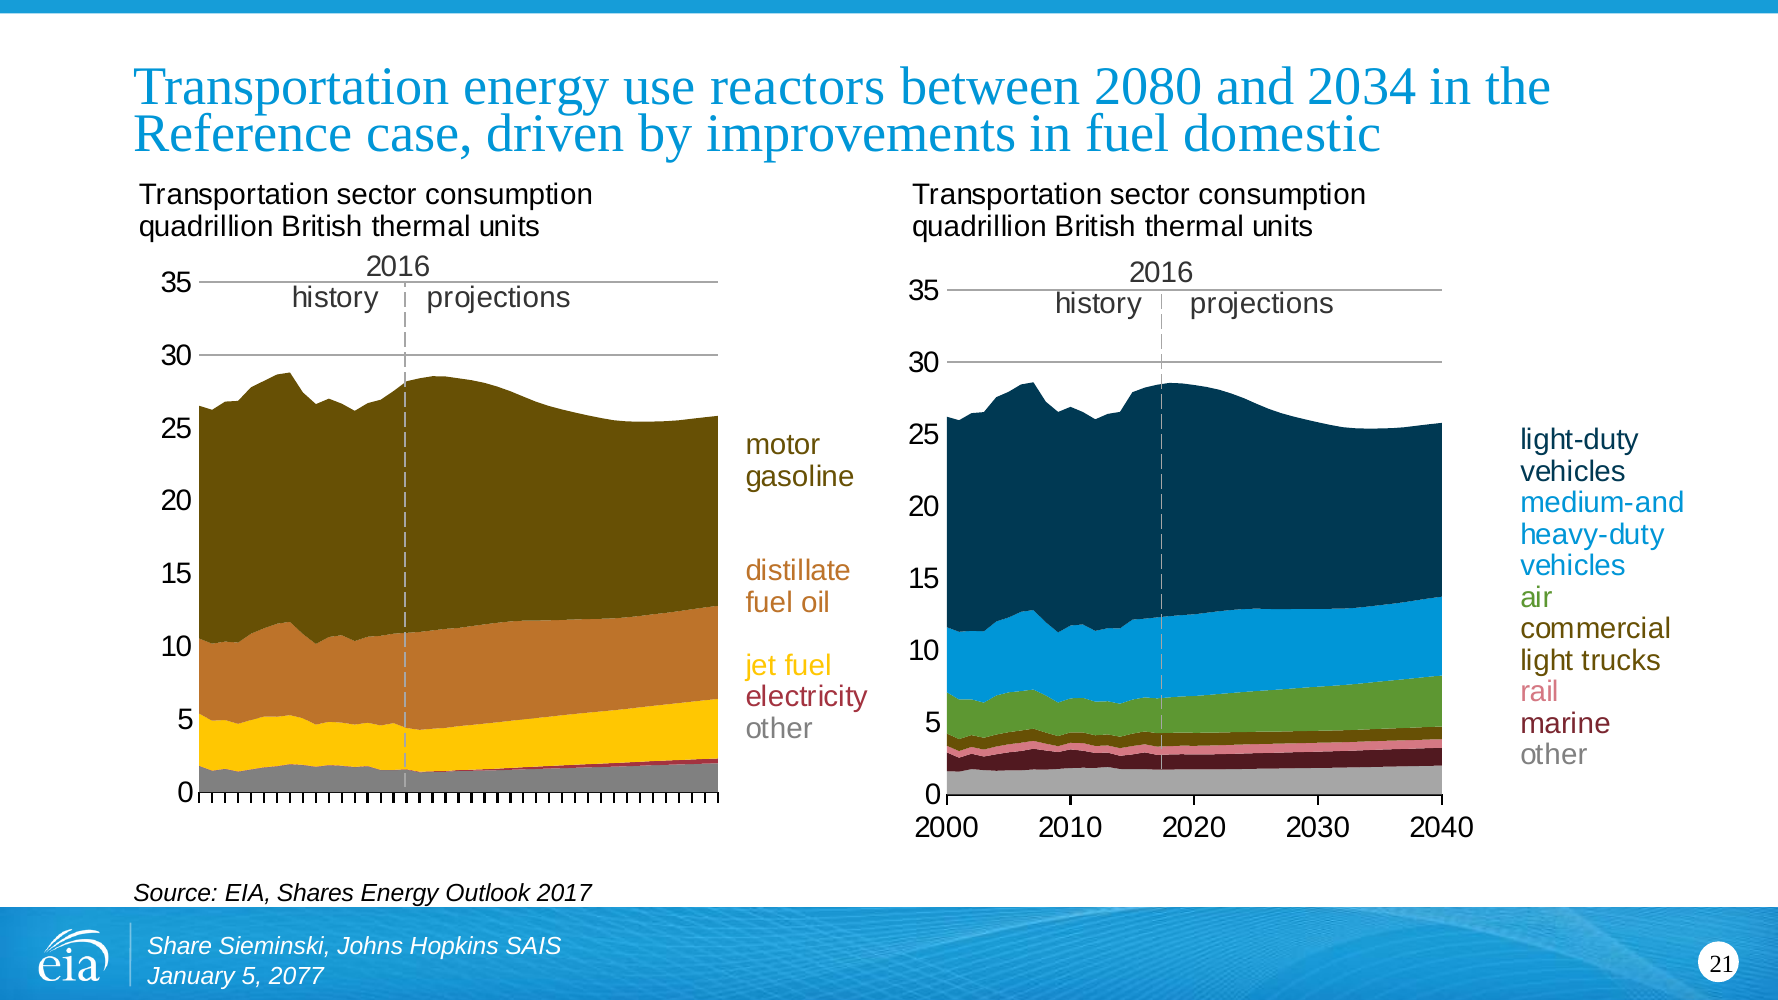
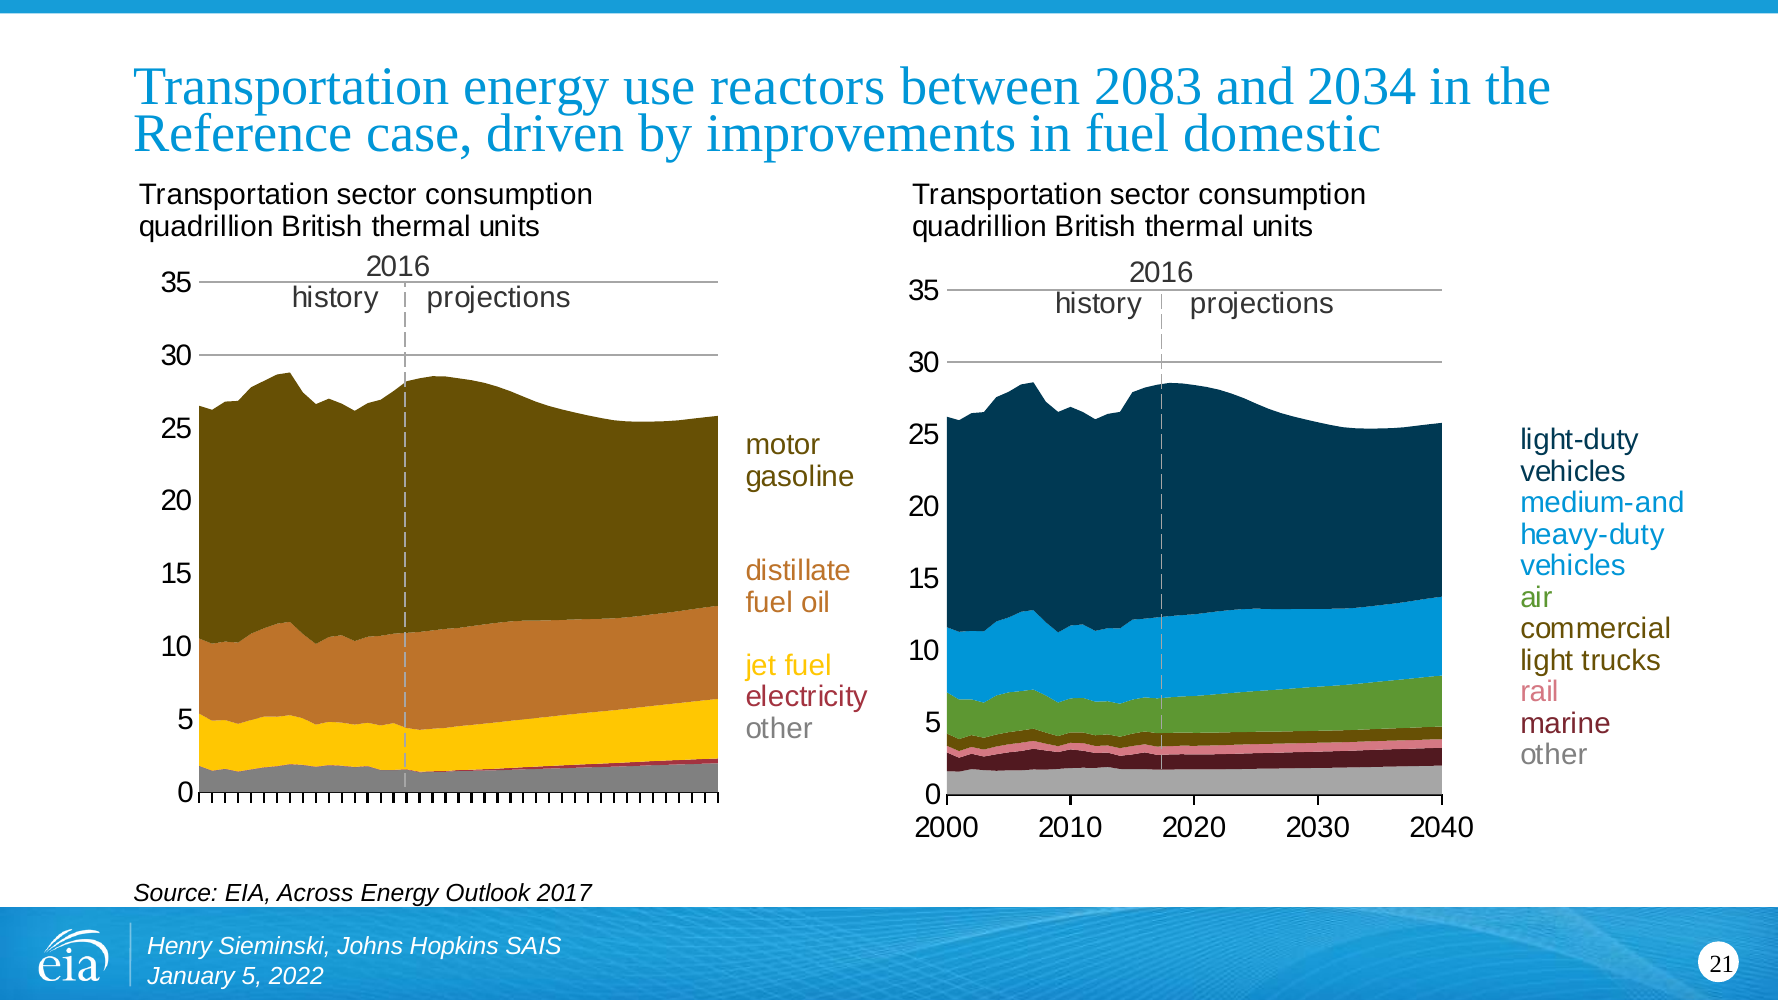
2080: 2080 -> 2083 (1149, 87)
Shares: Shares -> Across (315, 894)
Share: Share -> Henry (180, 947)
2077: 2077 -> 2022 (296, 976)
